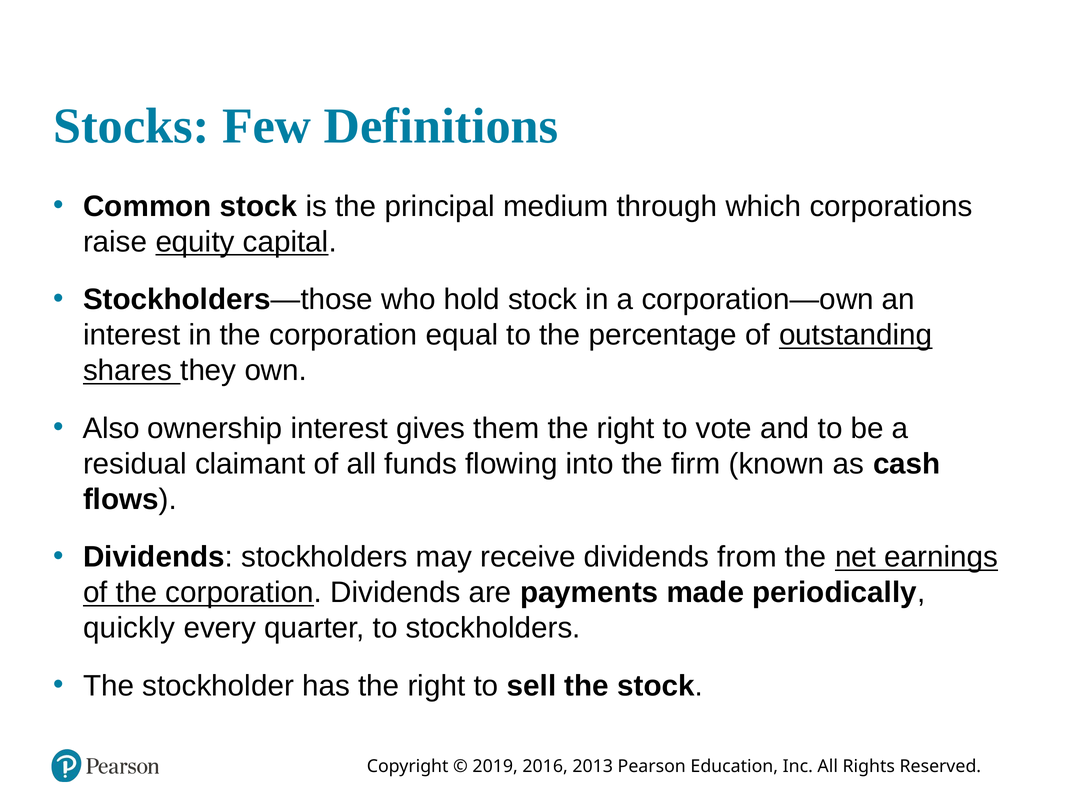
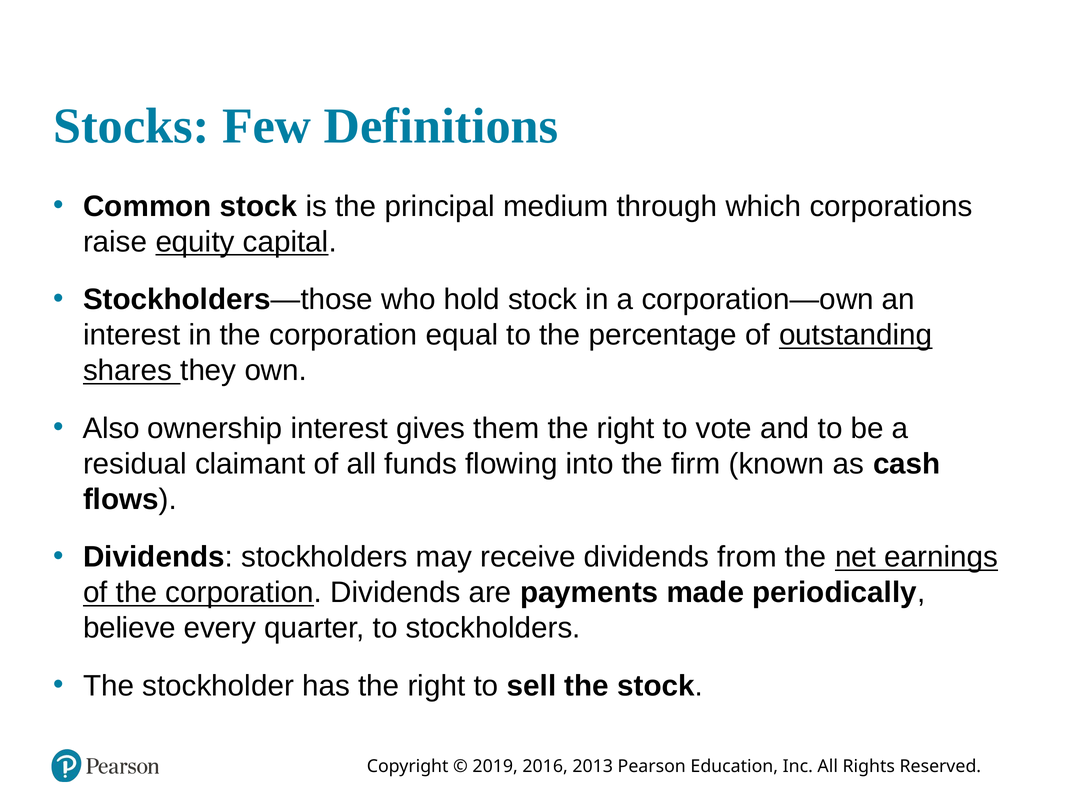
quickly: quickly -> believe (129, 628)
